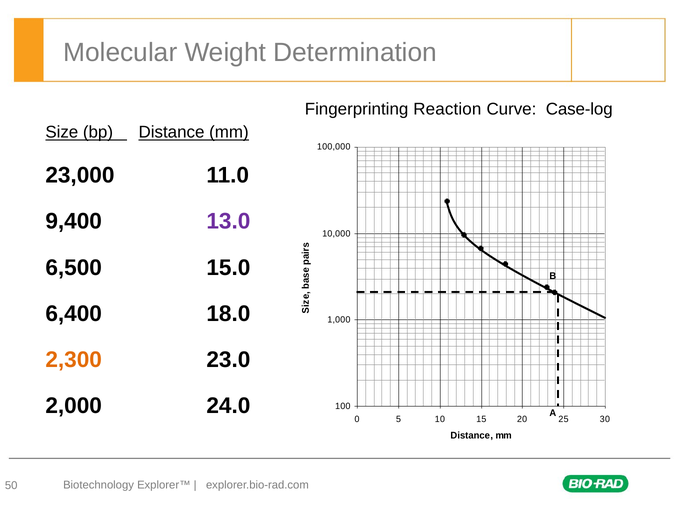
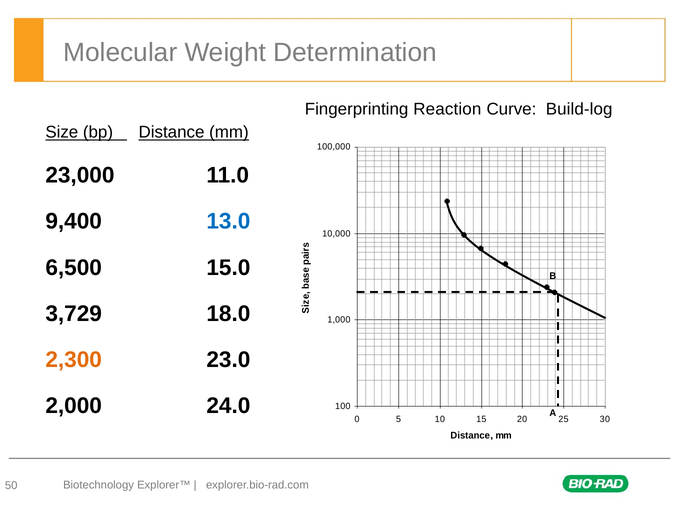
Case-log: Case-log -> Build-log (579, 109)
13.0 colour: purple -> blue (228, 222)
6,400: 6,400 -> 3,729 (74, 314)
